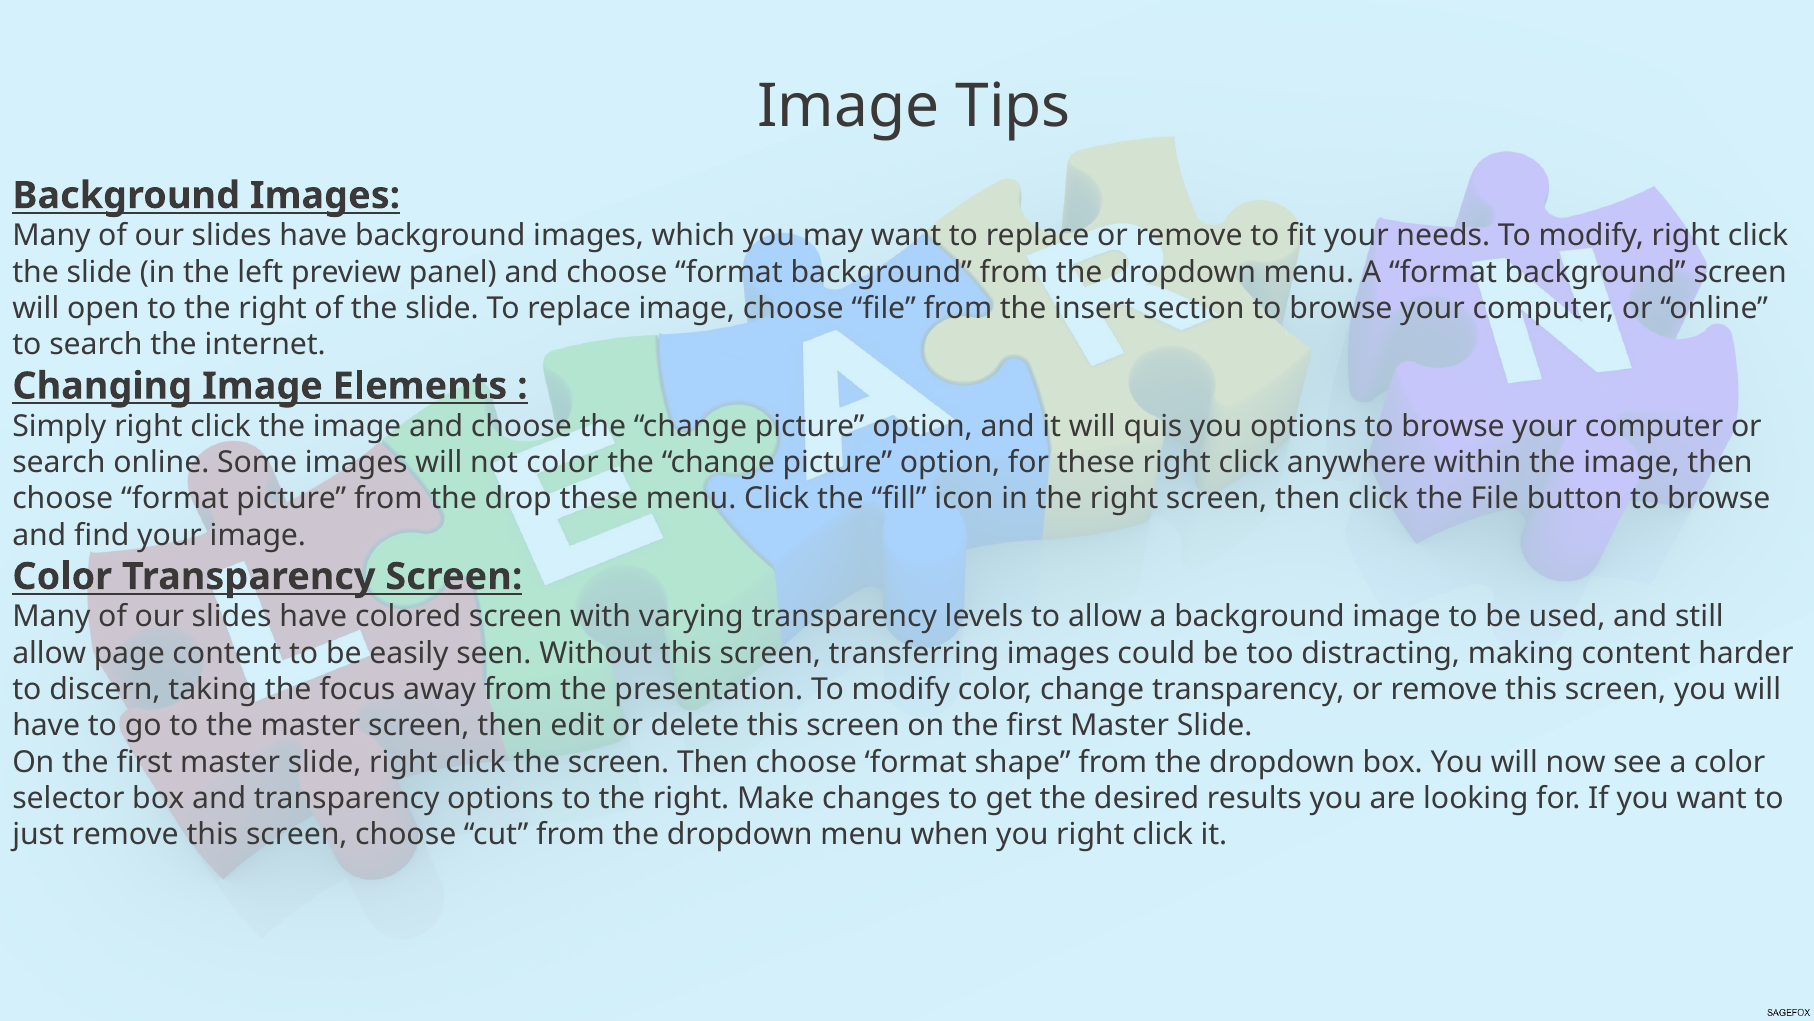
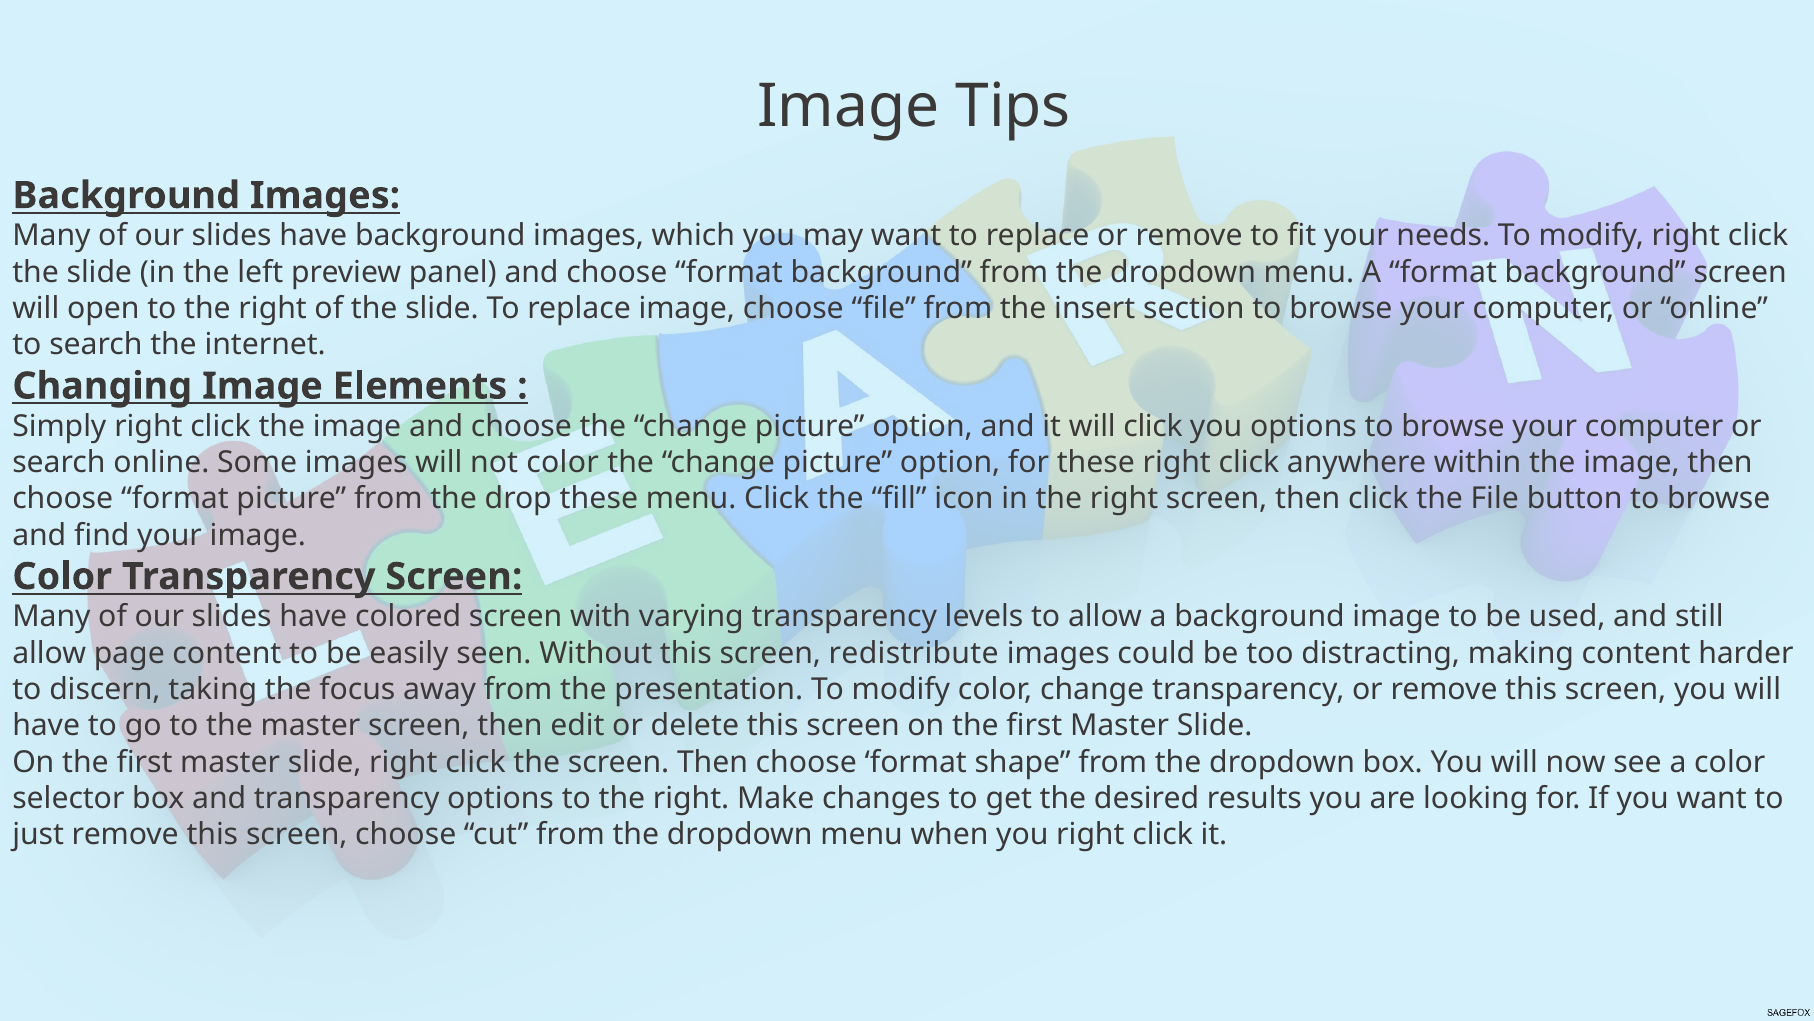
will quis: quis -> click (1153, 426)
transferring: transferring -> redistribute (914, 653)
